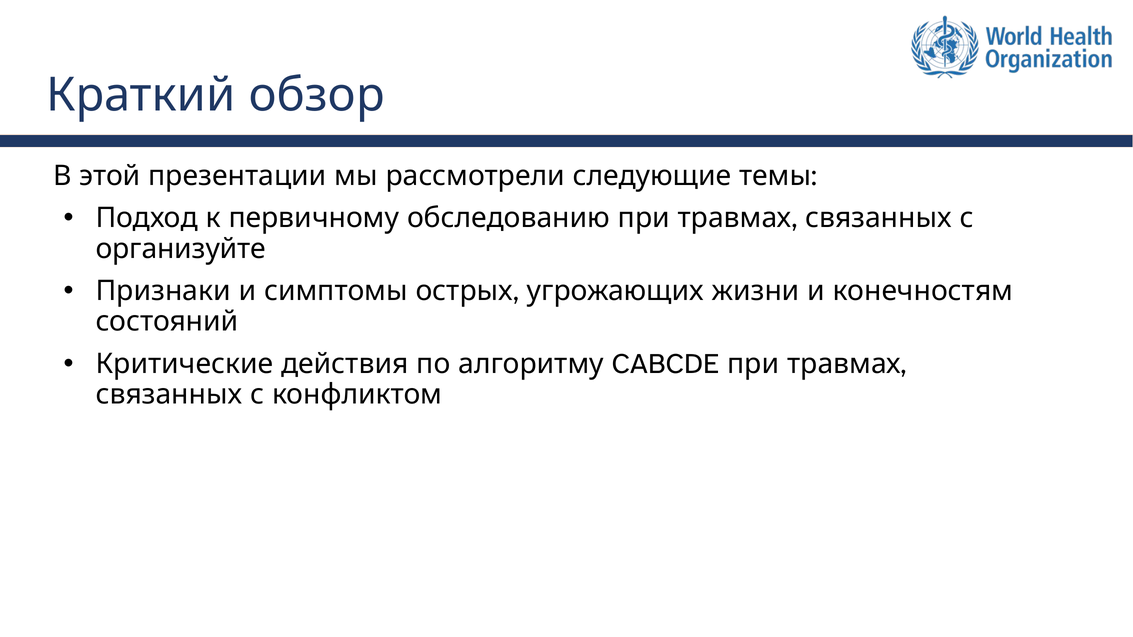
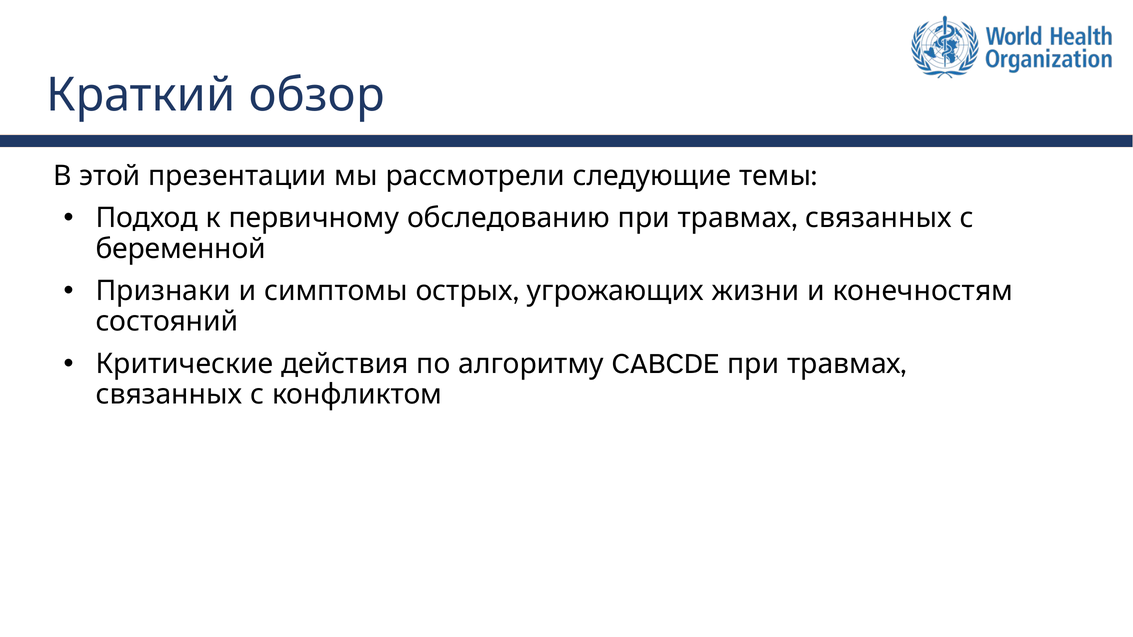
организуйте: организуйте -> беременной (181, 249)
